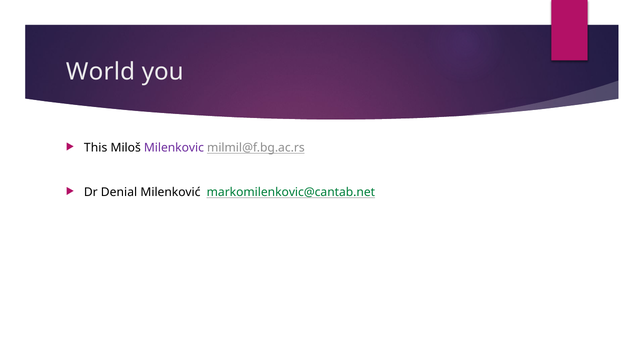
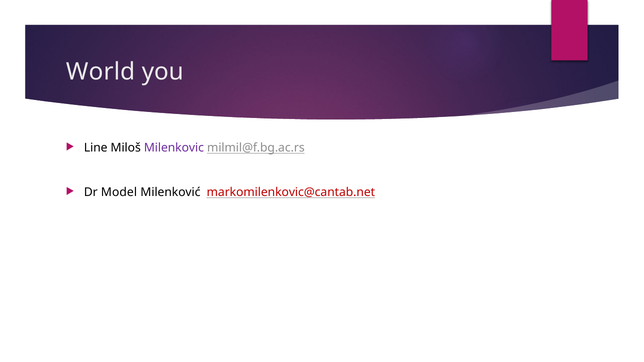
This: This -> Line (96, 148)
Denial: Denial -> Model (119, 192)
markomilenkovic@cantab.net colour: green -> red (291, 192)
